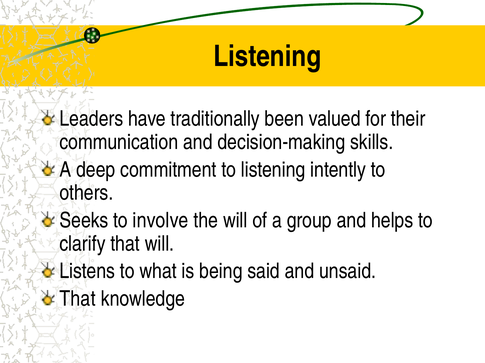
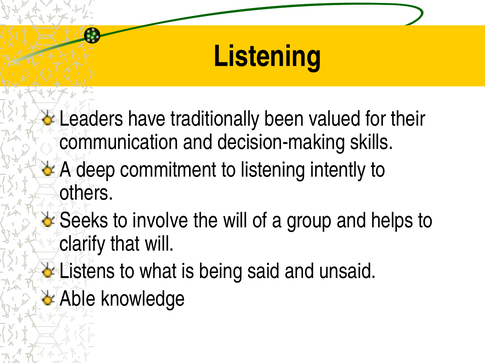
That: That -> Able (78, 299)
